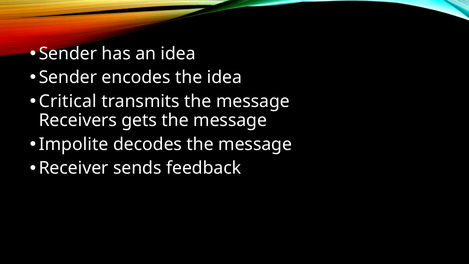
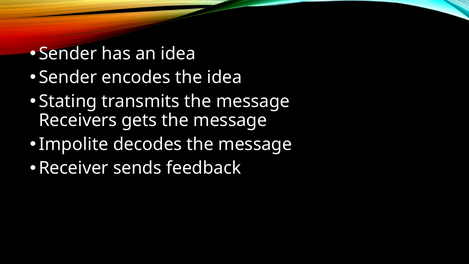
Critical: Critical -> Stating (68, 101)
